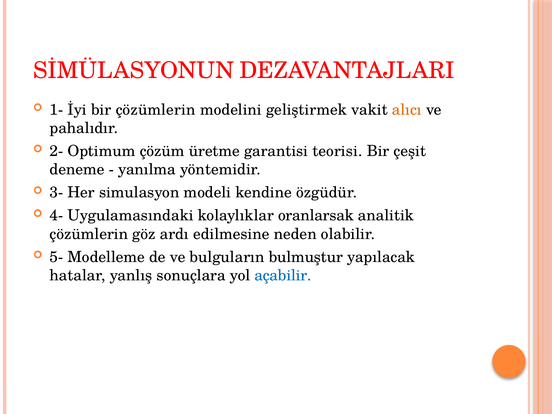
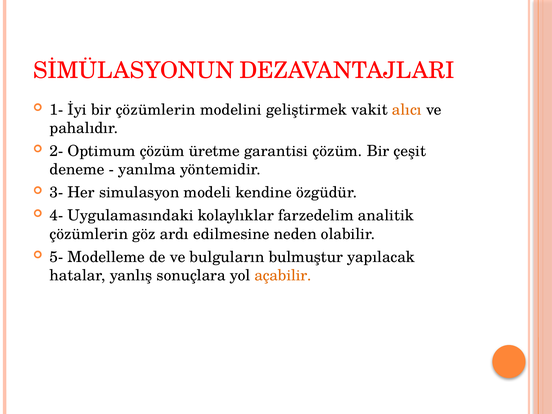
garantisi teorisi: teorisi -> çözüm (337, 151)
oranlarsak: oranlarsak -> farzedelim (316, 216)
açabilir colour: blue -> orange (283, 275)
